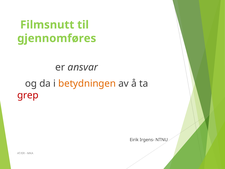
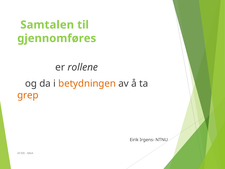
Filmsnutt: Filmsnutt -> Samtalen (47, 25)
ansvar: ansvar -> rollene (83, 67)
grep colour: red -> orange (28, 95)
